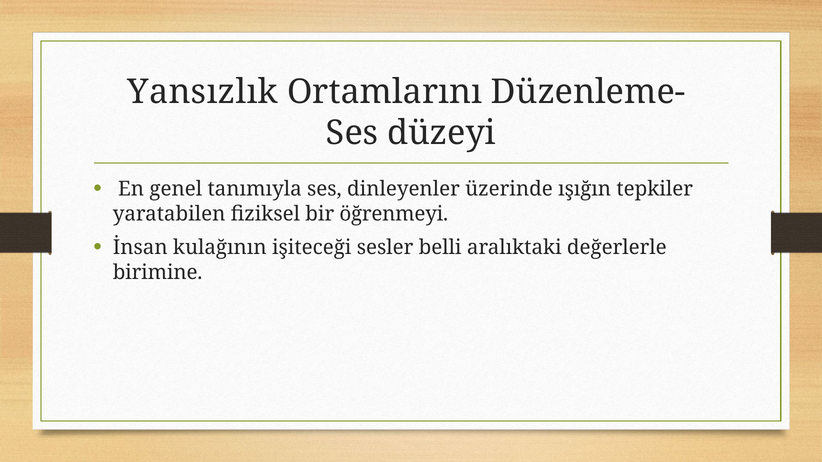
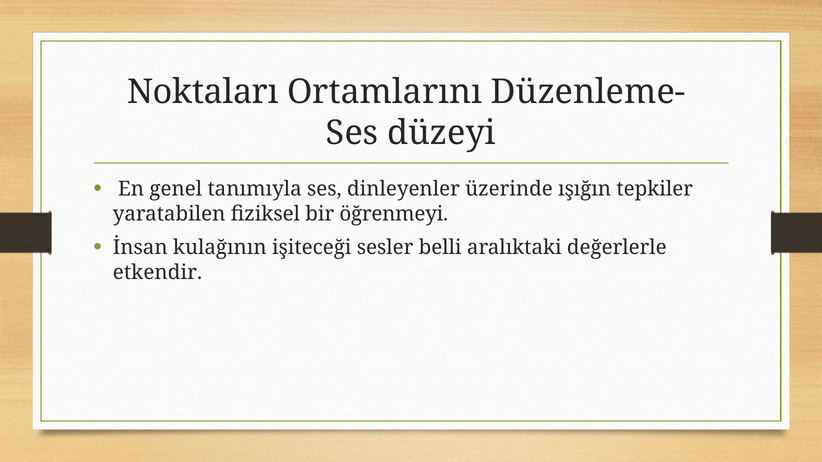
Yansızlık: Yansızlık -> Noktaları (203, 92)
birimine: birimine -> etkendir (158, 272)
